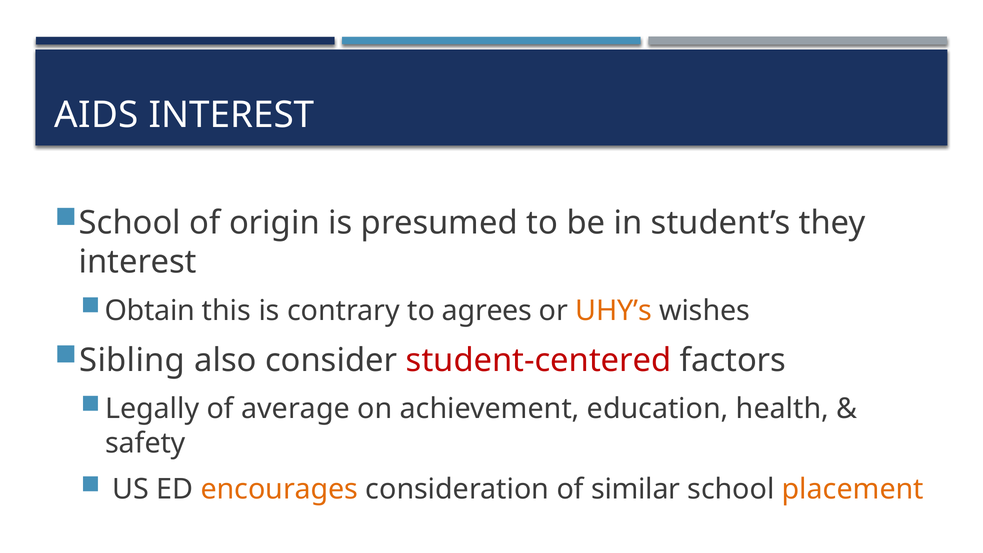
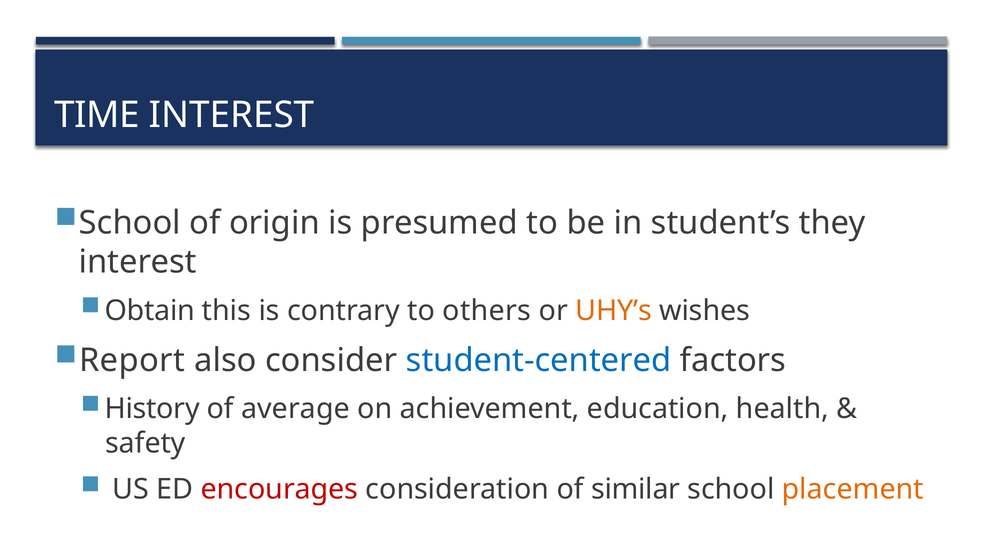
AIDS: AIDS -> TIME (97, 115)
agrees: agrees -> others (487, 311)
Sibling: Sibling -> Report (132, 360)
student-centered colour: red -> blue (539, 360)
Legally: Legally -> History (152, 409)
encourages colour: orange -> red (279, 489)
